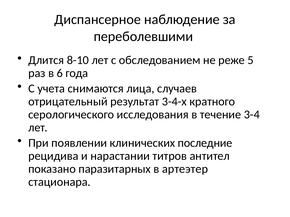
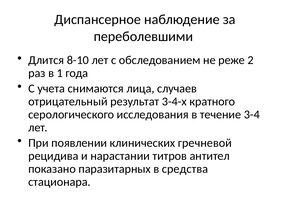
5: 5 -> 2 (251, 60)
6: 6 -> 1 (60, 73)
последние: последние -> гречневой (205, 143)
артеэтер: артеэтер -> средства (185, 169)
